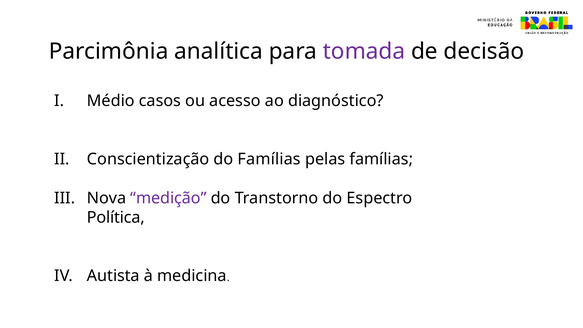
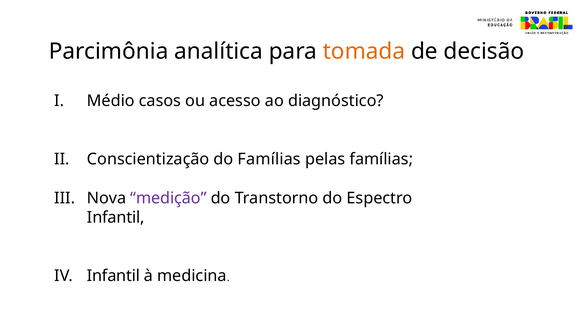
tomada colour: purple -> orange (364, 51)
Política: Política -> Infantil (116, 217)
Autista: Autista -> Infantil (113, 276)
